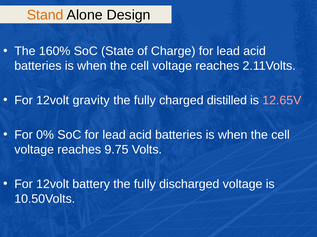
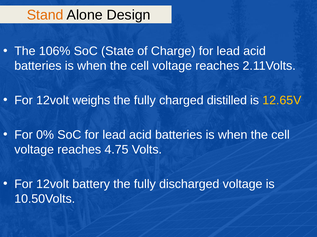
160%: 160% -> 106% (55, 51)
gravity: gravity -> weighs (91, 101)
12.65V colour: pink -> yellow (282, 101)
9.75: 9.75 -> 4.75 (117, 150)
